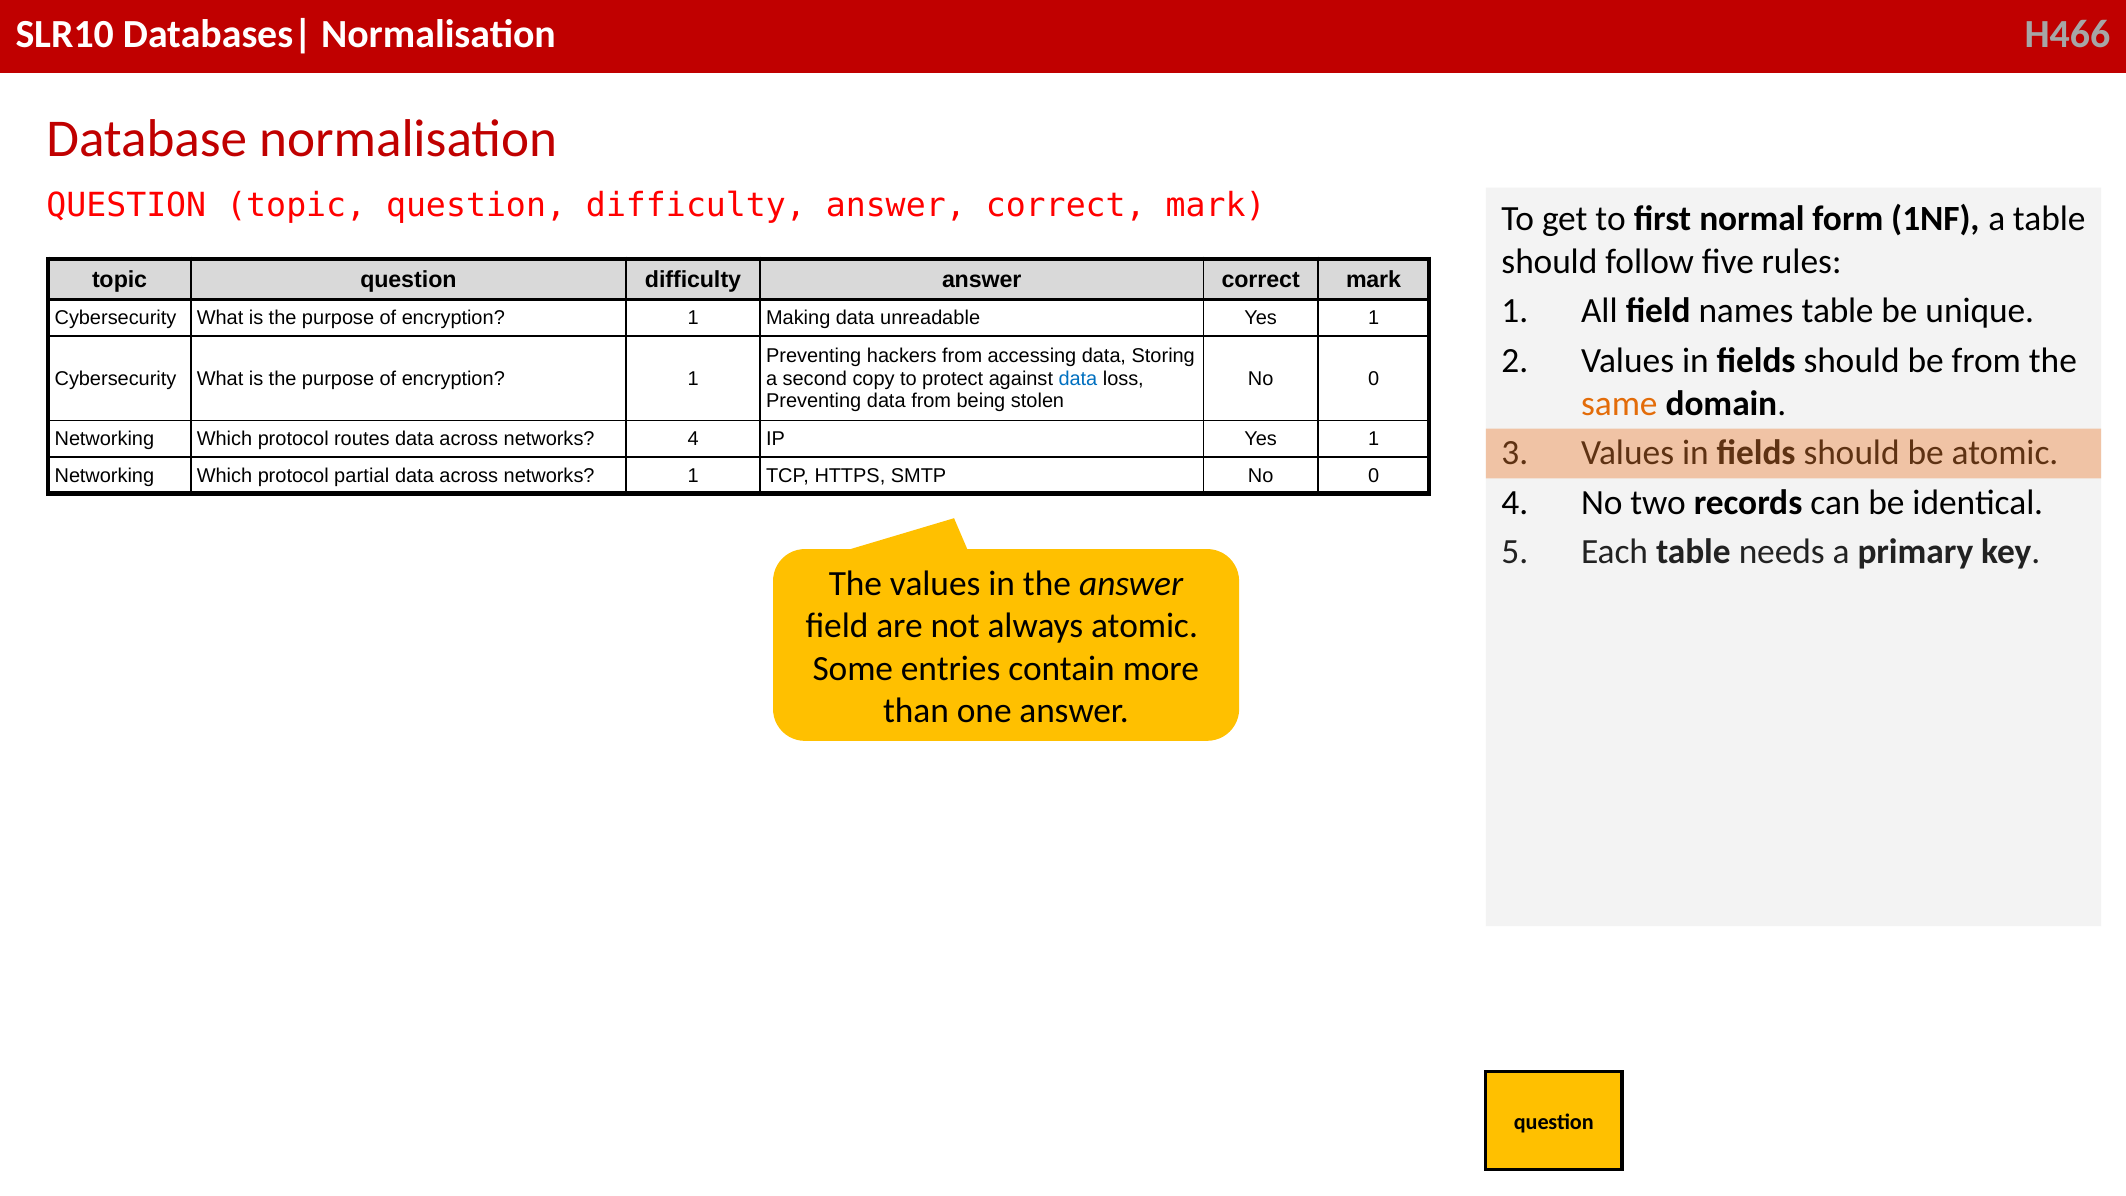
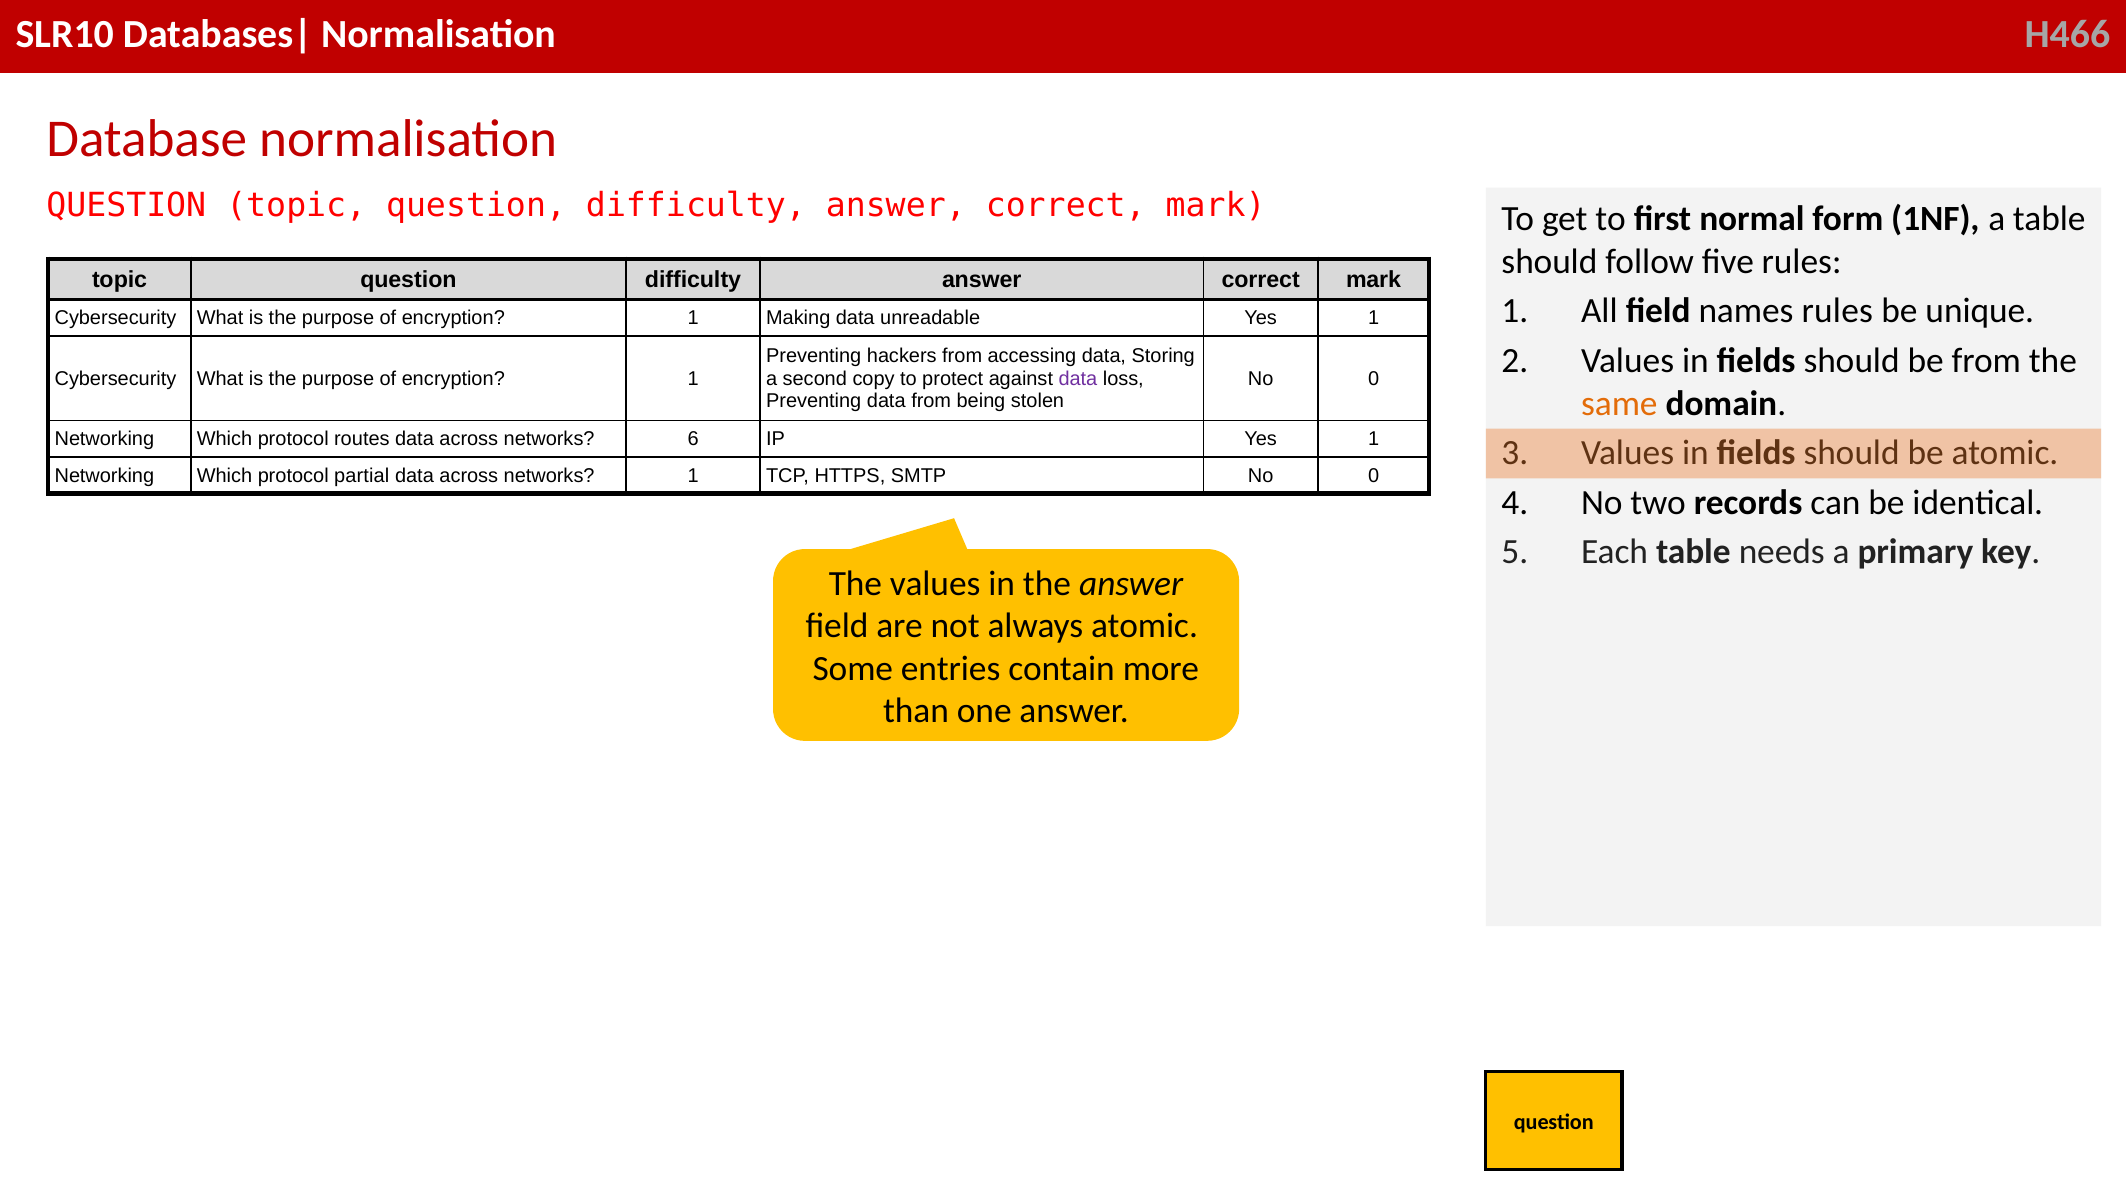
names table: table -> rules (1837, 311)
data colour: blue -> purple (1078, 378)
networks 4: 4 -> 6 (693, 439)
